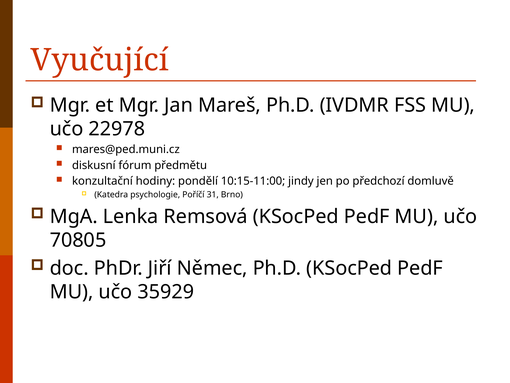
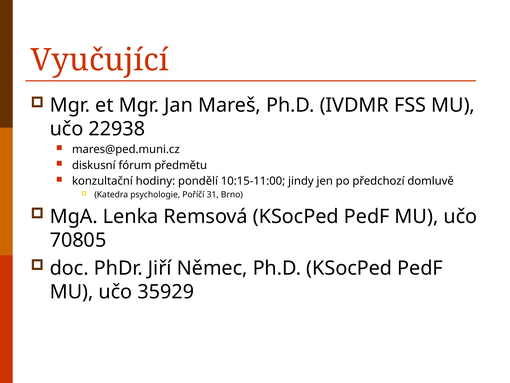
22978: 22978 -> 22938 (117, 129)
